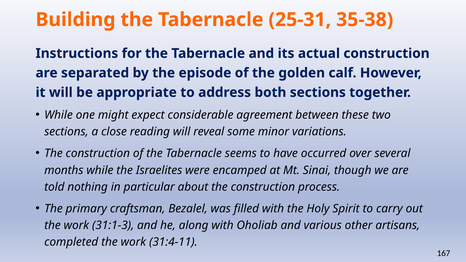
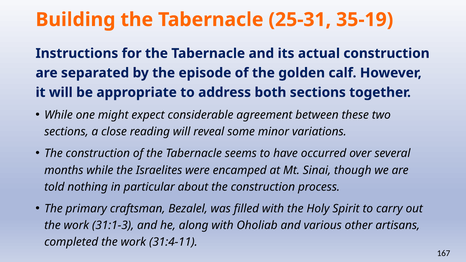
35-38: 35-38 -> 35-19 (365, 20)
